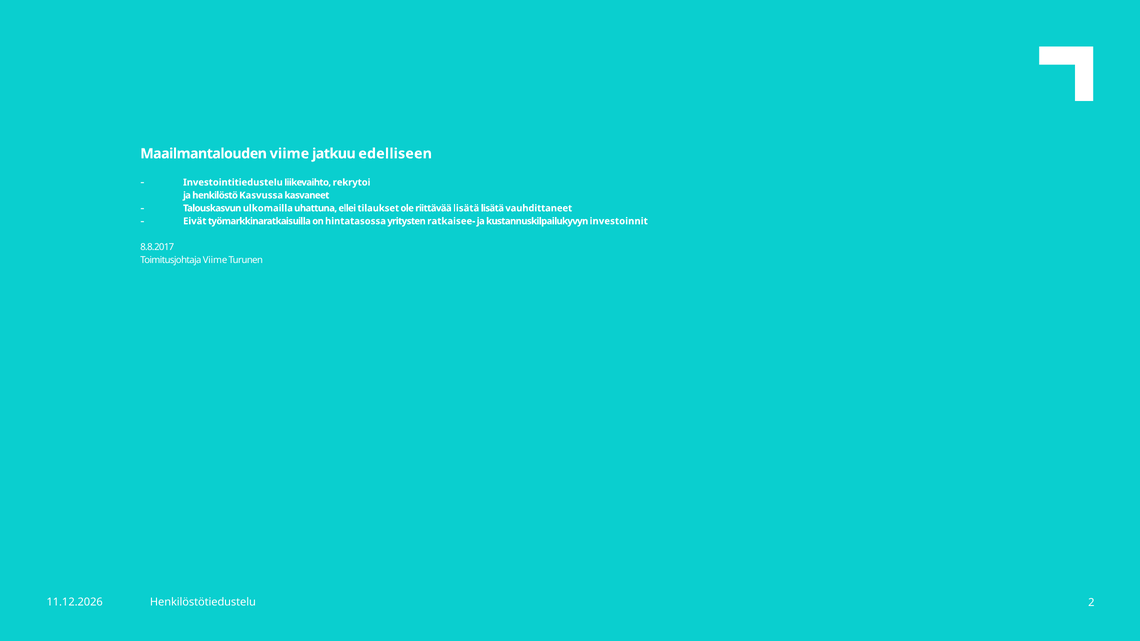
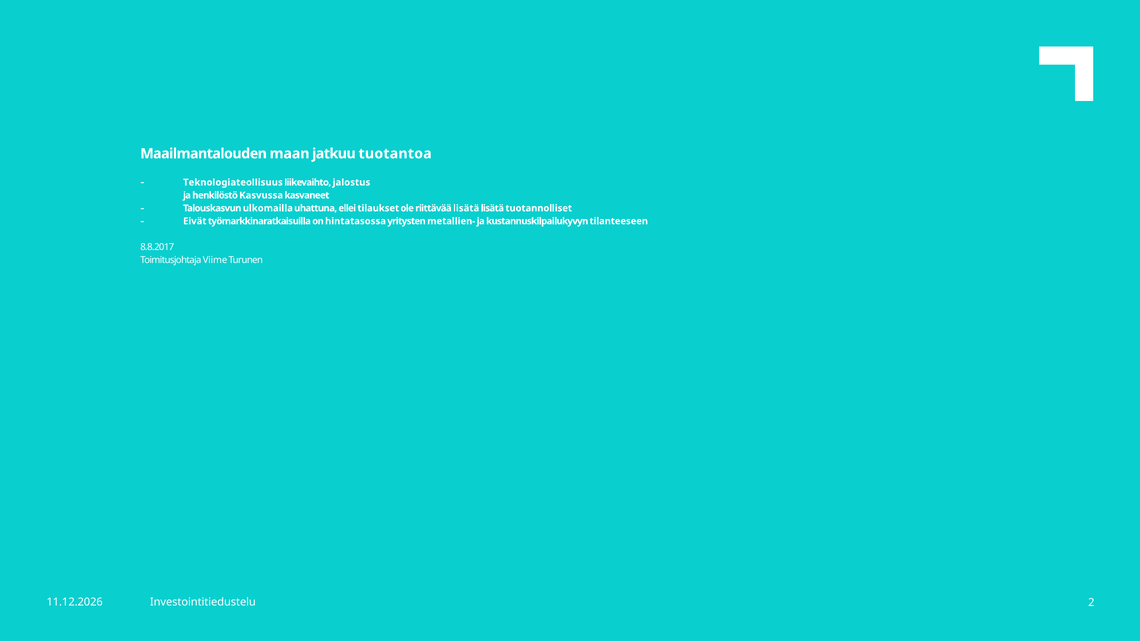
Maailmantalouden viime: viime -> maan (290, 154)
edelliseen: edelliseen -> tuotantoa (395, 154)
Investointitiedustelu: Investointitiedustelu -> Teknologiateollisuus (233, 182)
rekrytoi: rekrytoi -> jalostus (351, 182)
vauhdittaneet: vauhdittaneet -> tuotannolliset (539, 208)
ratkaisee-: ratkaisee- -> metallien- (451, 221)
investoinnit: investoinnit -> tilanteeseen (619, 221)
Henkilöstötiedustelu: Henkilöstötiedustelu -> Investointitiedustelu (203, 603)
